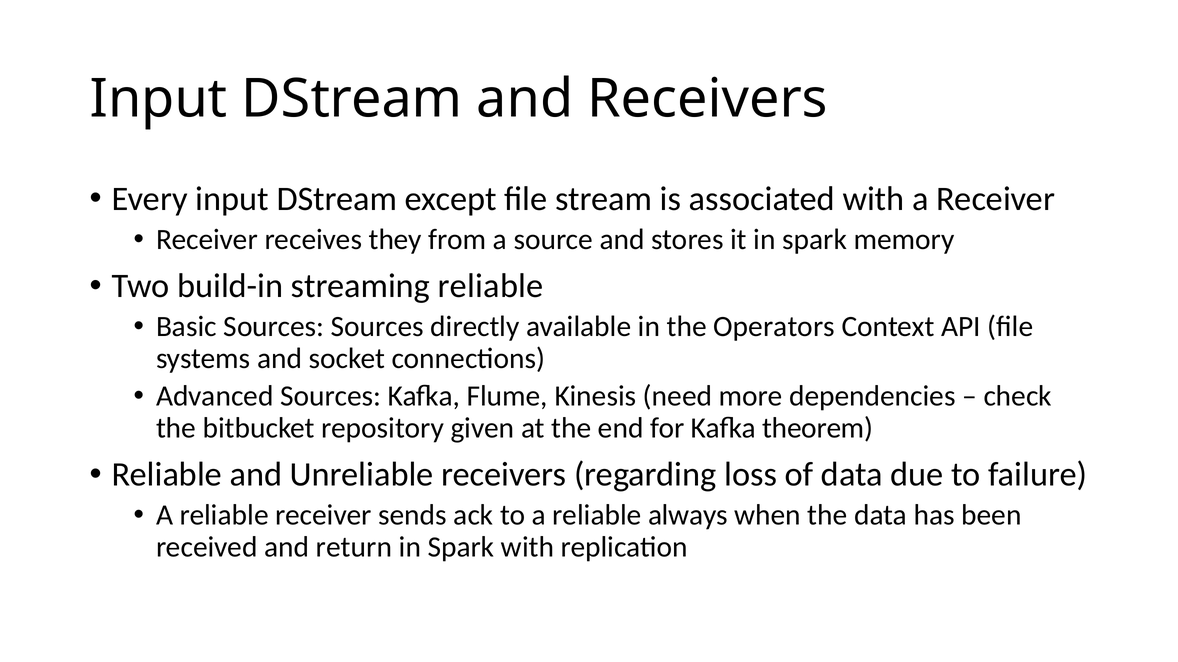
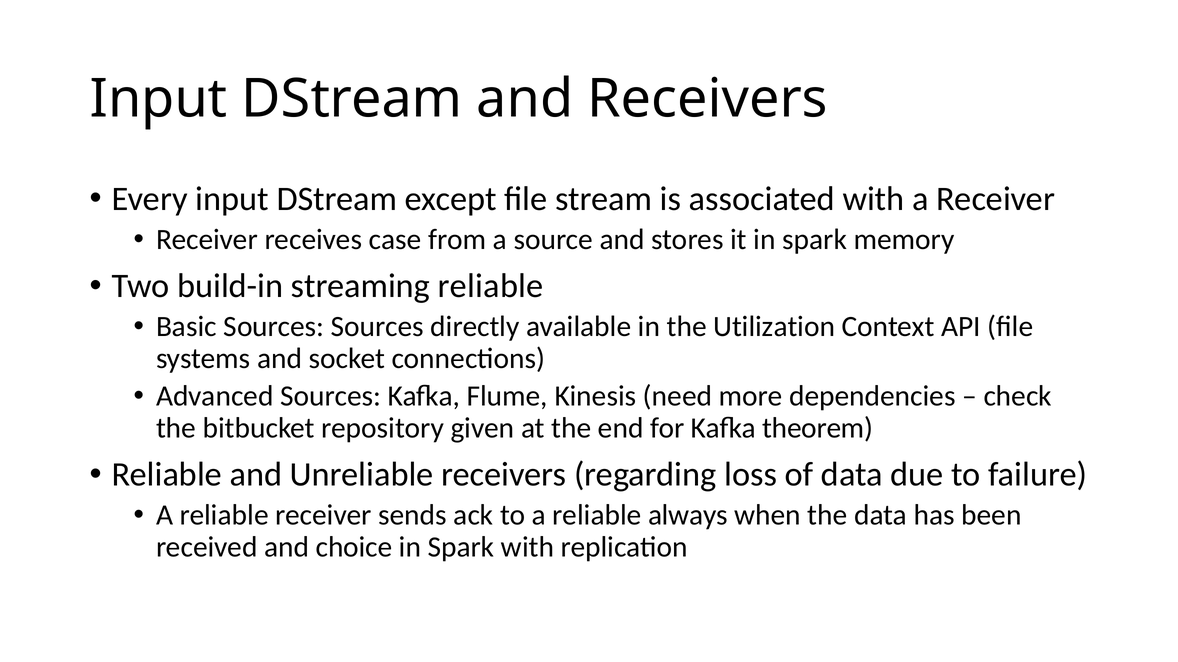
they: they -> case (395, 240)
Operators: Operators -> Utilization (774, 327)
return: return -> choice (354, 547)
